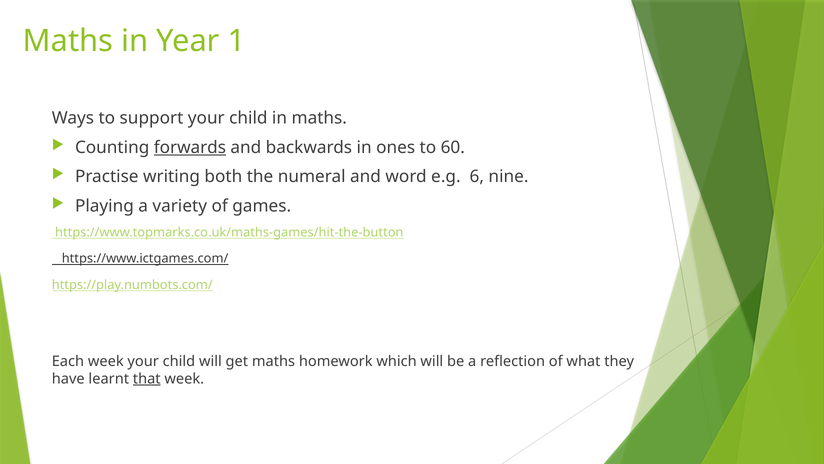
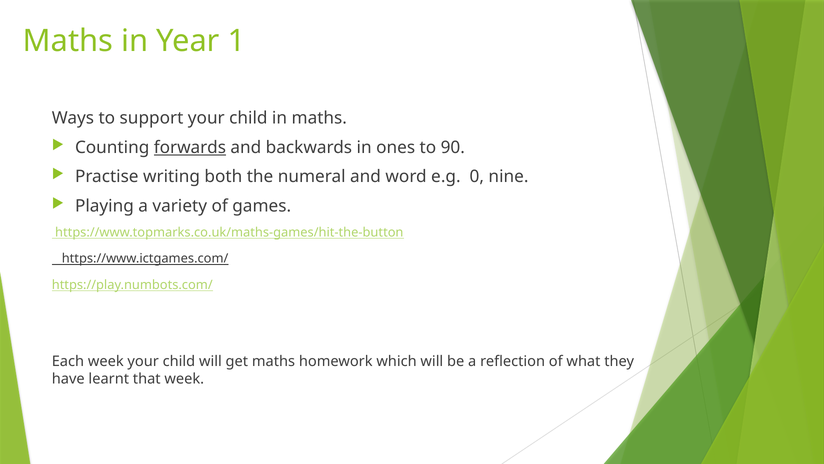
60: 60 -> 90 (453, 147)
6: 6 -> 0 (477, 177)
that underline: present -> none (147, 378)
